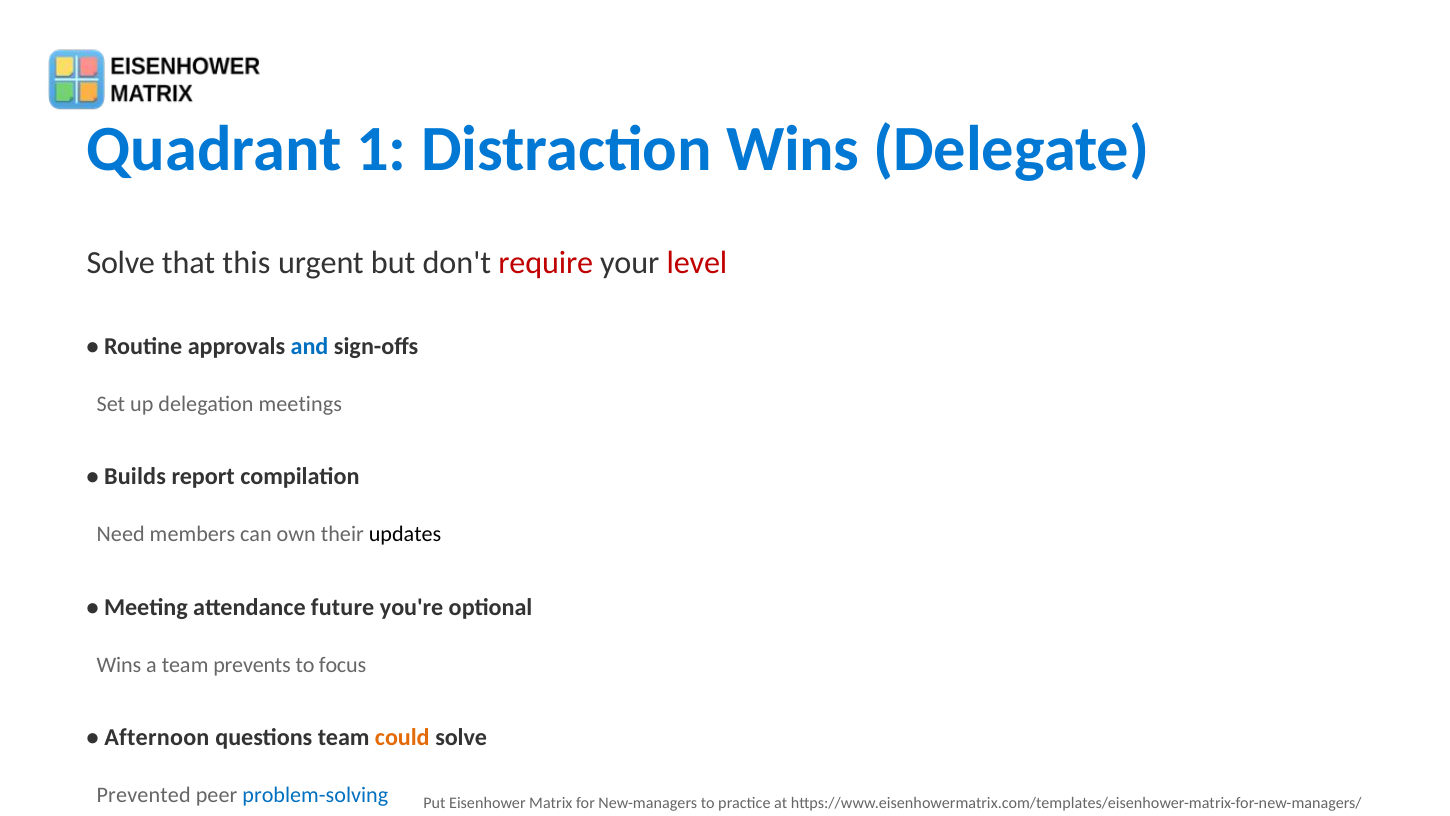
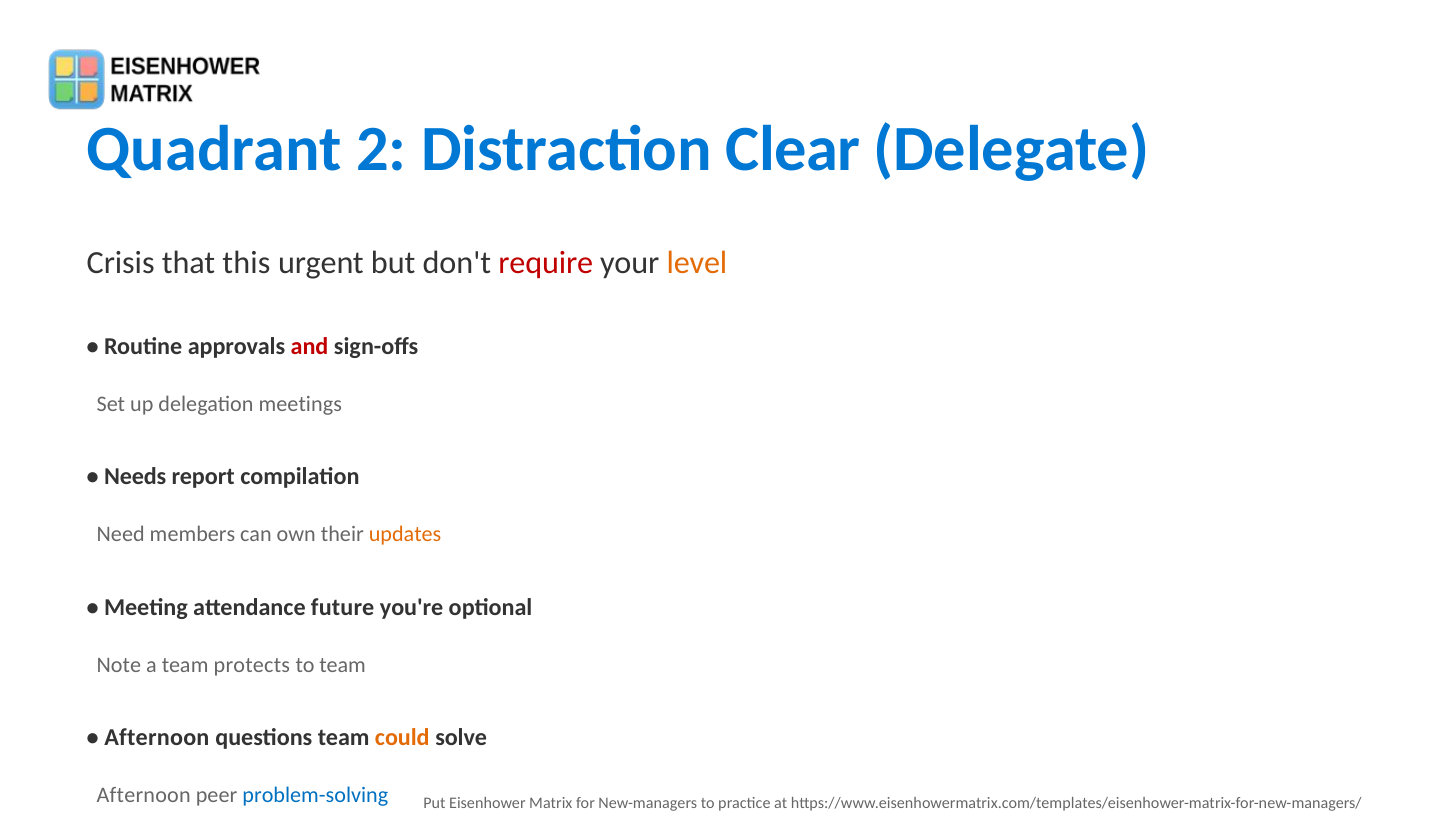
1: 1 -> 2 (381, 149)
Distraction Wins: Wins -> Clear (793, 149)
Solve: Solve -> Crisis (121, 263)
level colour: red -> orange (697, 263)
and colour: blue -> red (309, 346)
Builds: Builds -> Needs (135, 477)
updates colour: black -> orange (405, 534)
Wins: Wins -> Note (119, 665)
prevents: prevents -> protects (252, 665)
to focus: focus -> team (343, 665)
Prevented: Prevented -> Afternoon (144, 795)
